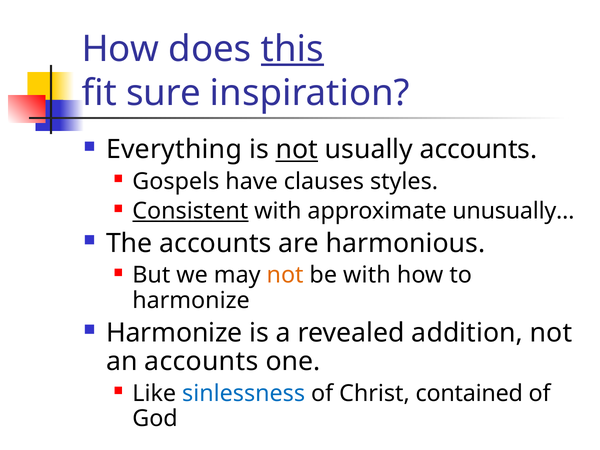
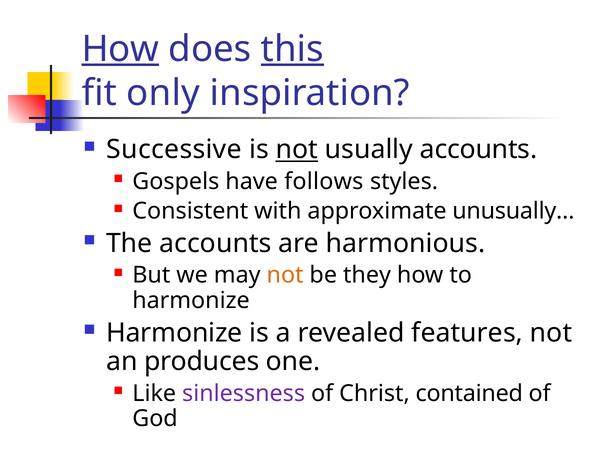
How underline: none -> present (120, 49)
sure: sure -> only (163, 93)
Everything: Everything -> Successive (174, 150)
clauses: clauses -> follows (324, 181)
Consistent underline: present -> none (190, 211)
be with: with -> they (367, 275)
addition: addition -> features (467, 333)
an accounts: accounts -> produces (202, 362)
sinlessness colour: blue -> purple (244, 393)
